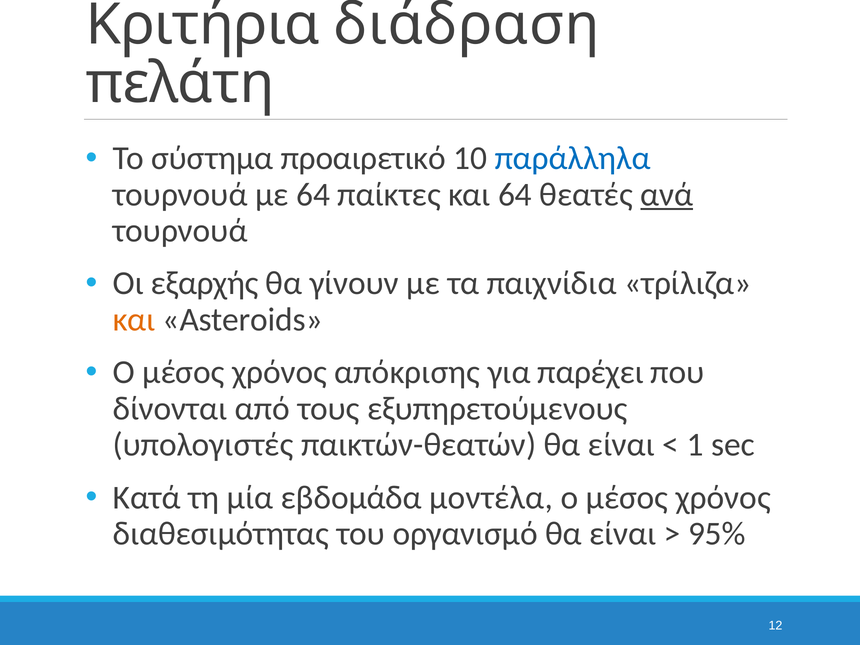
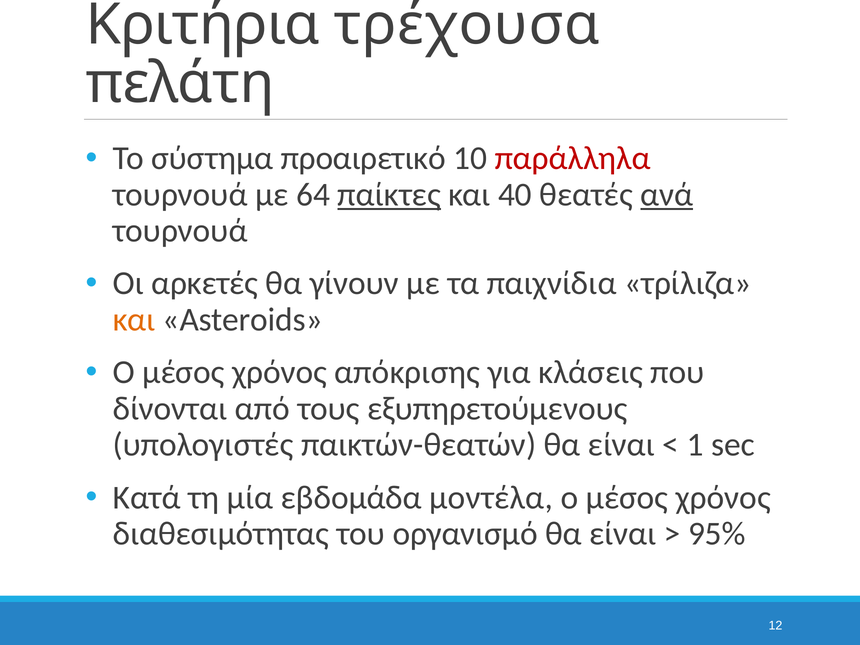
διάδραση: διάδραση -> τρέχουσα (467, 25)
παράλληλα colour: blue -> red (573, 158)
παίκτες underline: none -> present (389, 194)
και 64: 64 -> 40 (515, 194)
εξαρχής: εξαρχής -> αρκετές (205, 283)
παρέχει: παρέχει -> κλάσεις (590, 372)
